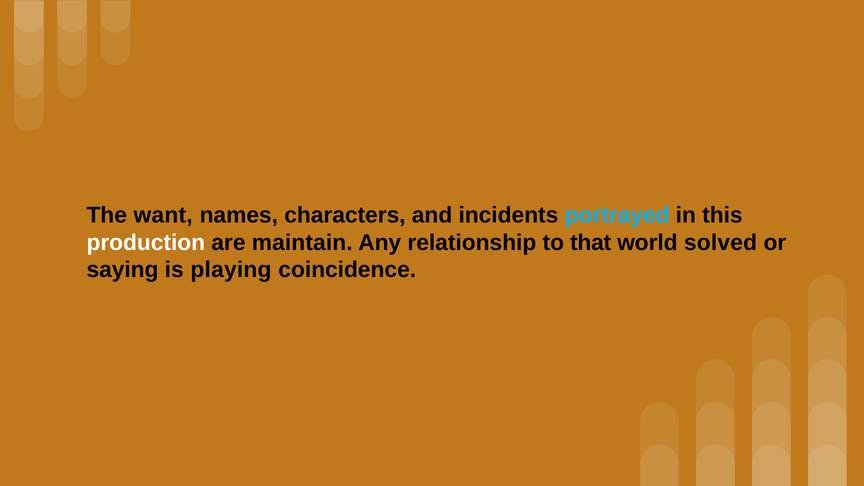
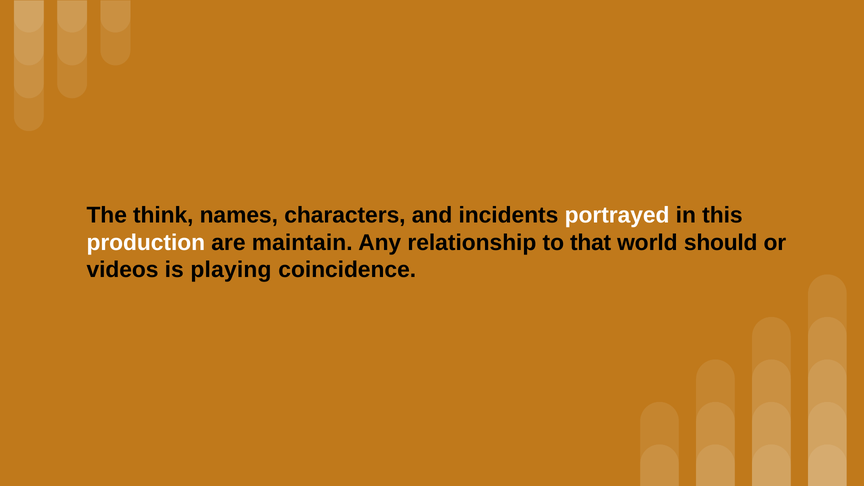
want: want -> think (163, 215)
portrayed colour: light blue -> white (617, 215)
solved: solved -> should (721, 243)
saying: saying -> videos (122, 270)
